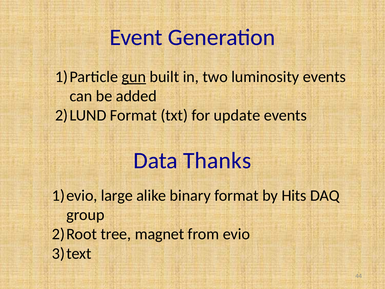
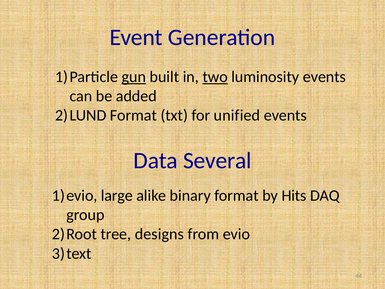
two underline: none -> present (215, 77)
update: update -> unified (237, 115)
Thanks: Thanks -> Several (217, 160)
magnet: magnet -> designs (159, 234)
